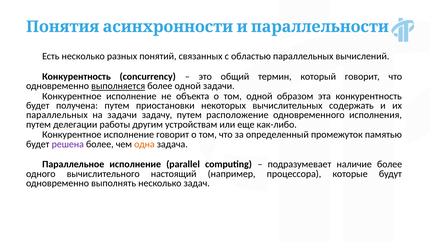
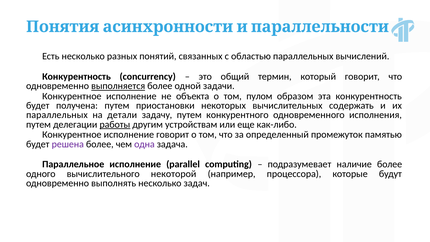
том одной: одной -> пулом (259, 96)
на задачи: задачи -> детали (122, 115)
расположение: расположение -> конкурентного (237, 115)
работы underline: none -> present (115, 124)
одна colour: orange -> purple (144, 144)
настоящий: настоящий -> некоторой (174, 174)
